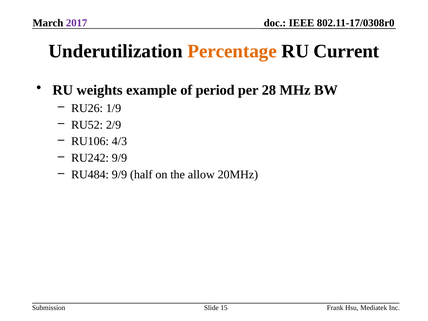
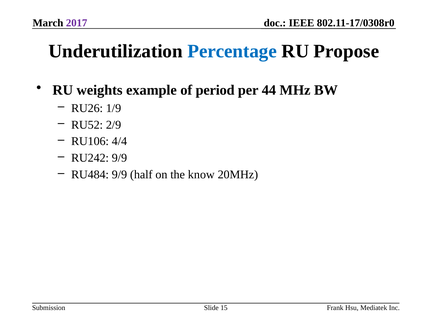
Percentage colour: orange -> blue (232, 51)
Current: Current -> Propose (346, 51)
28: 28 -> 44 (269, 90)
4/3: 4/3 -> 4/4 (119, 141)
allow: allow -> know (201, 175)
